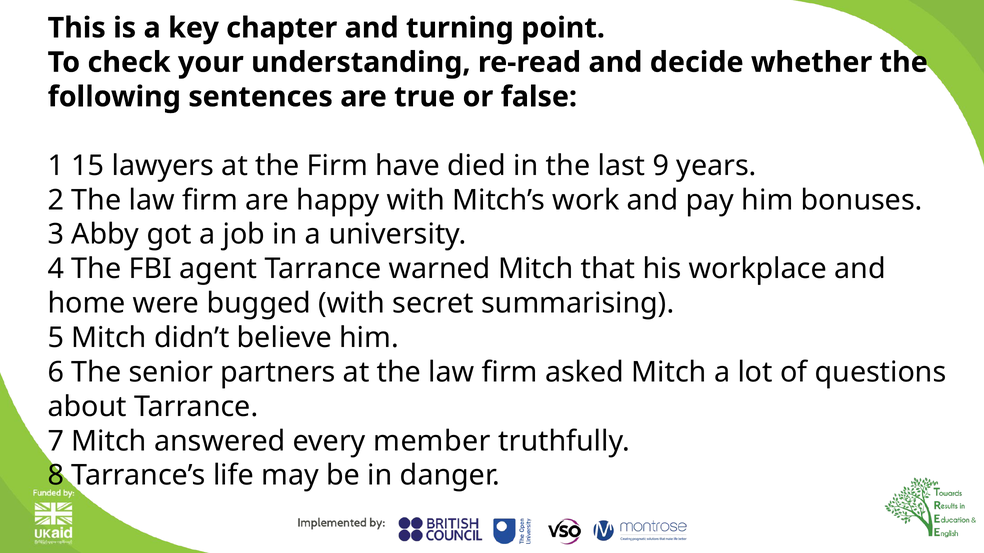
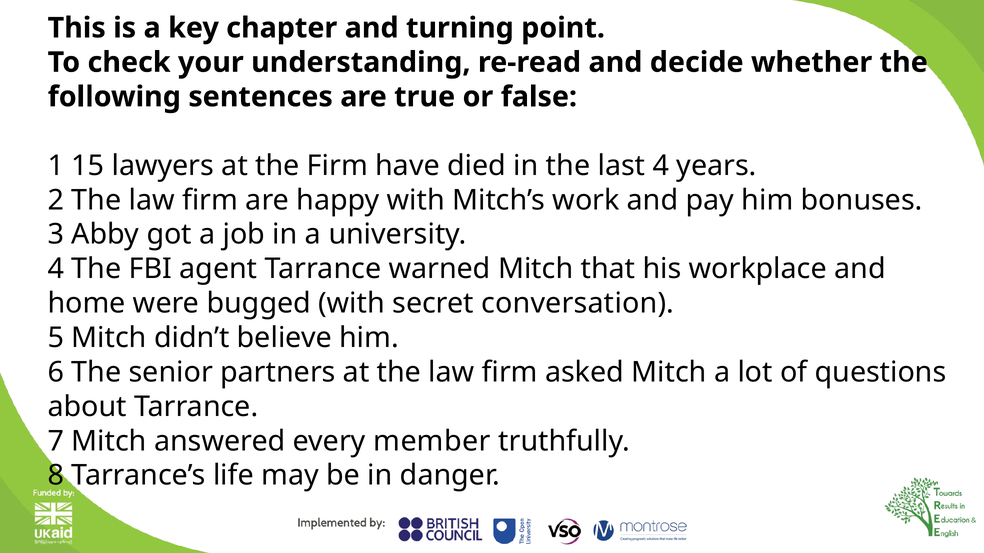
last 9: 9 -> 4 (661, 166)
summarising: summarising -> conversation (578, 304)
